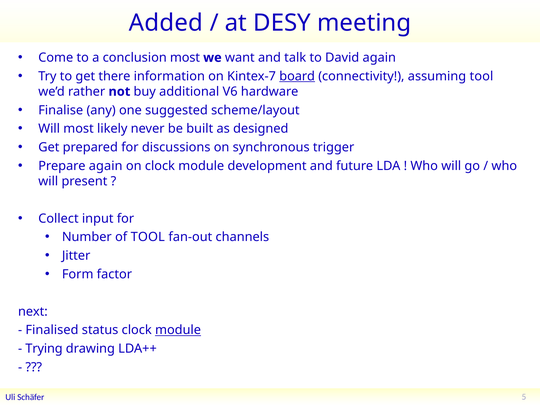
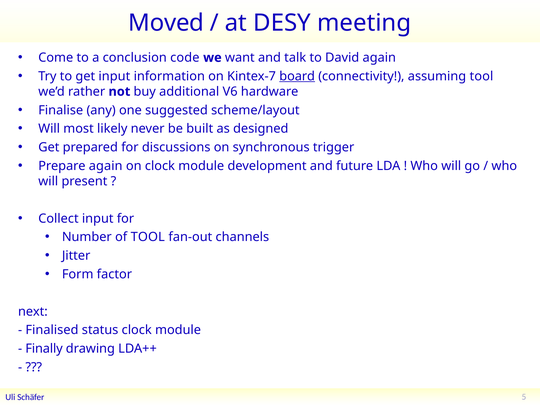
Added: Added -> Moved (166, 23)
conclusion most: most -> code (185, 58)
get there: there -> input (114, 76)
module underline: present -> none (178, 330)
Trying: Trying -> Finally (44, 349)
